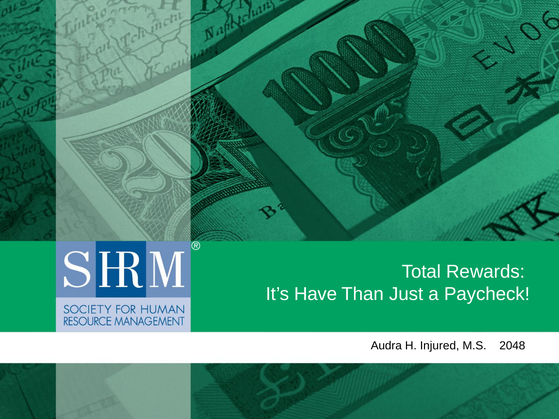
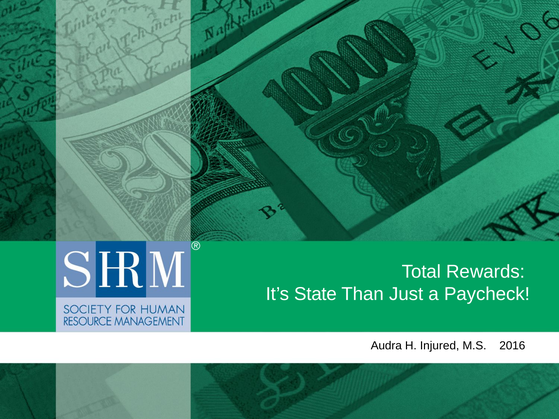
Have: Have -> State (316, 294)
2048: 2048 -> 2016 (512, 346)
